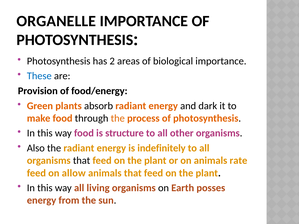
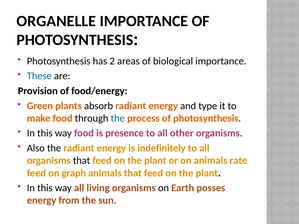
dark: dark -> type (208, 106)
the colour: orange -> blue (118, 118)
structure: structure -> presence (124, 133)
allow: allow -> graph (74, 173)
